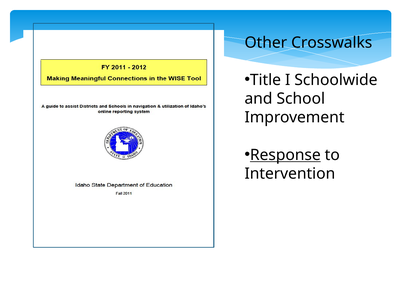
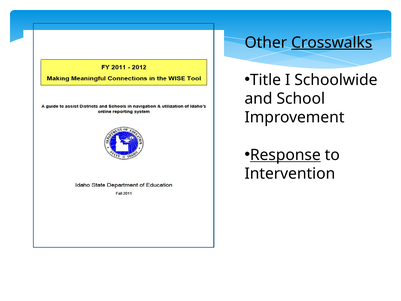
Crosswalks underline: none -> present (332, 42)
